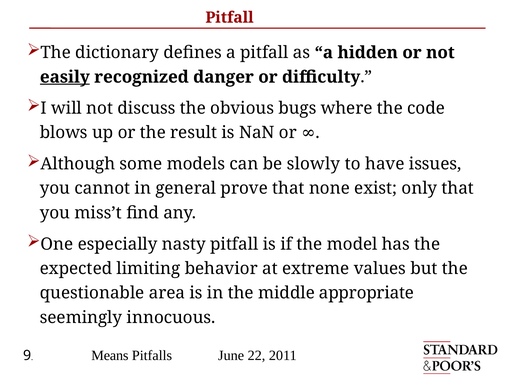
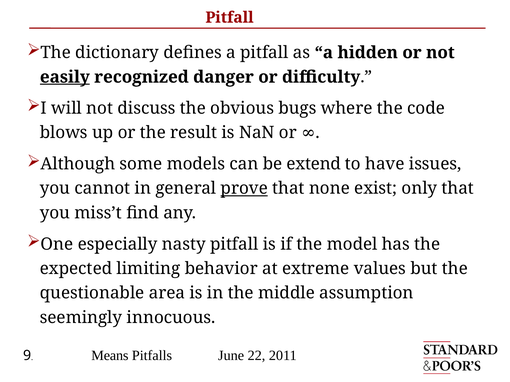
slowly: slowly -> extend (314, 164)
prove underline: none -> present (244, 189)
appropriate: appropriate -> assumption (366, 293)
